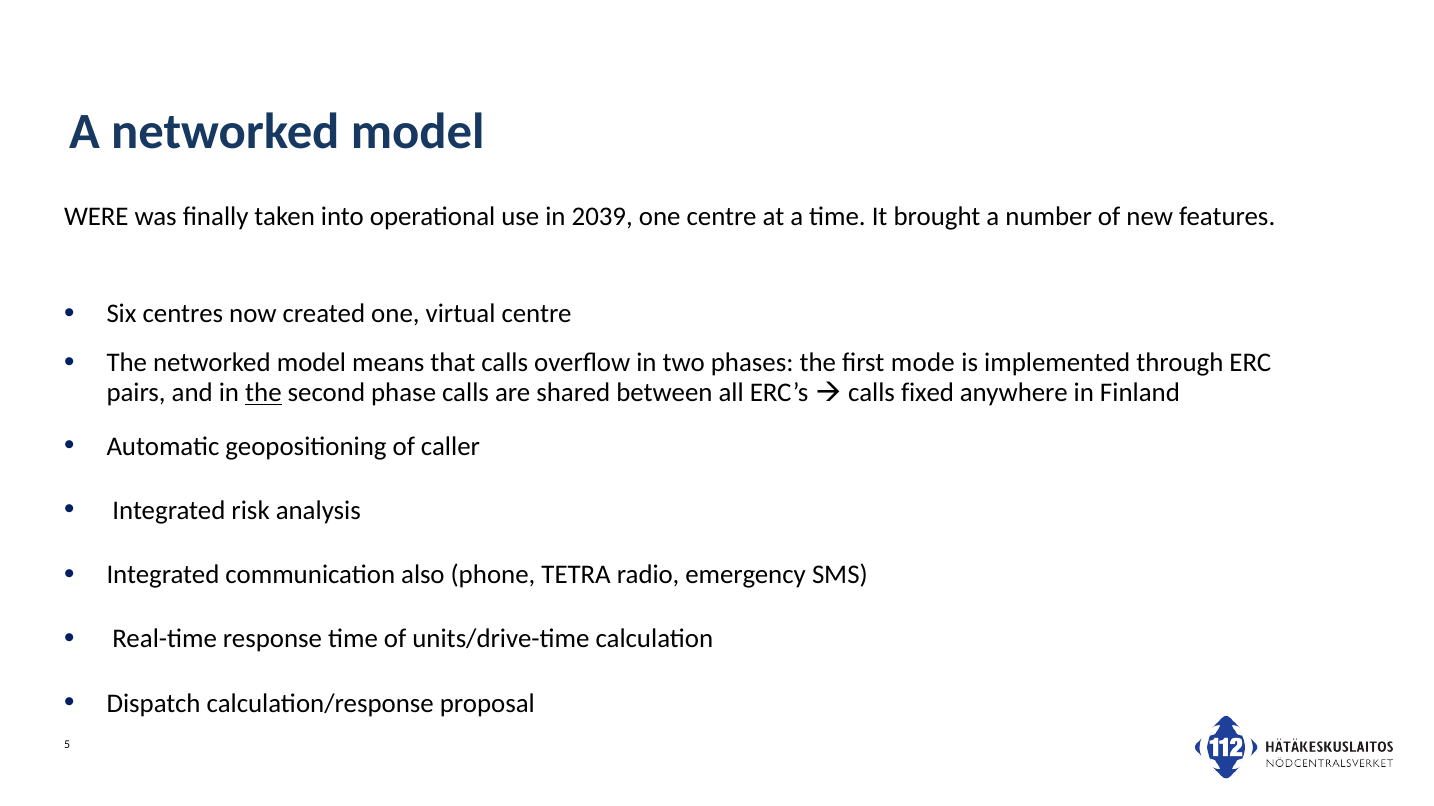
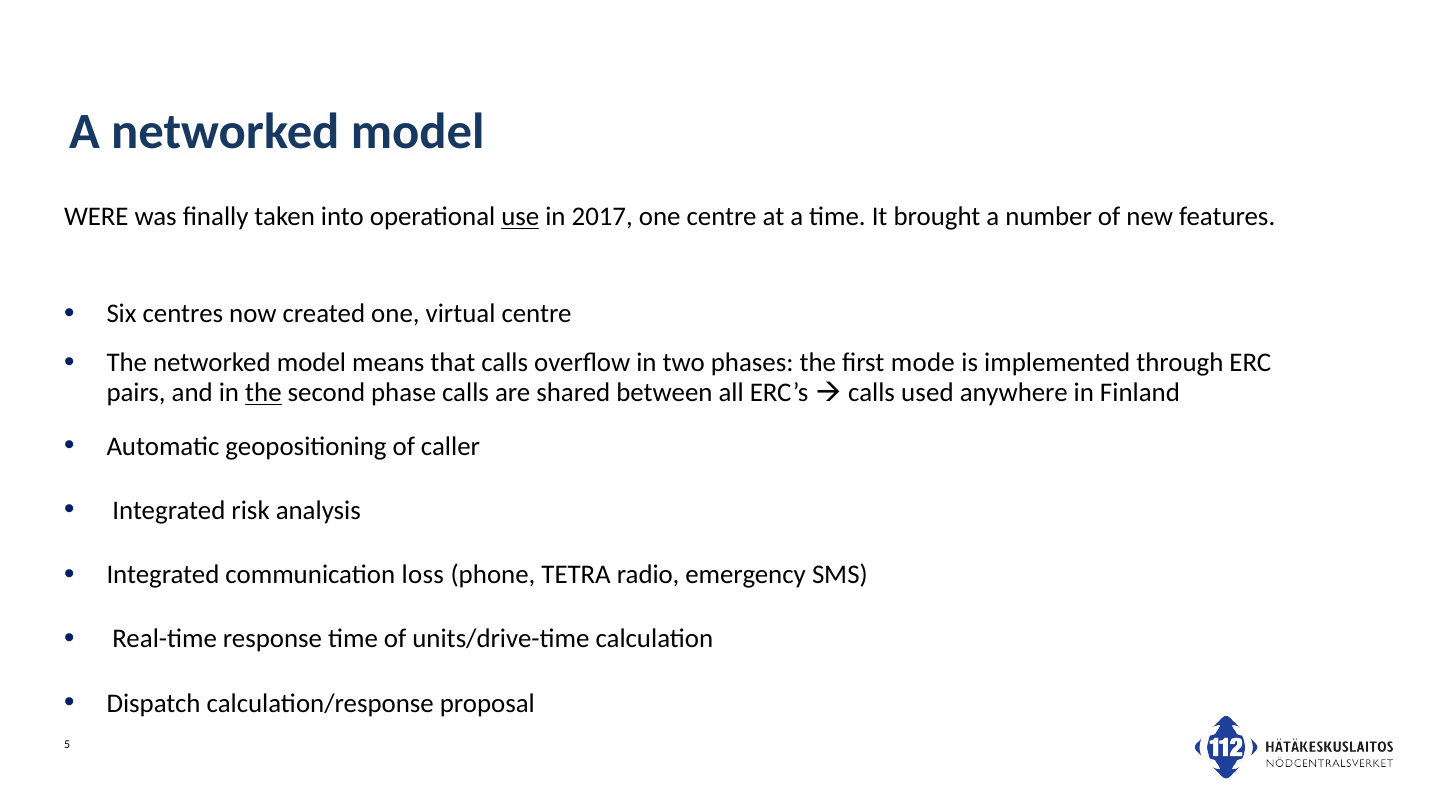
use underline: none -> present (520, 217)
2039: 2039 -> 2017 (602, 217)
fixed: fixed -> used (927, 393)
also: also -> loss (423, 575)
